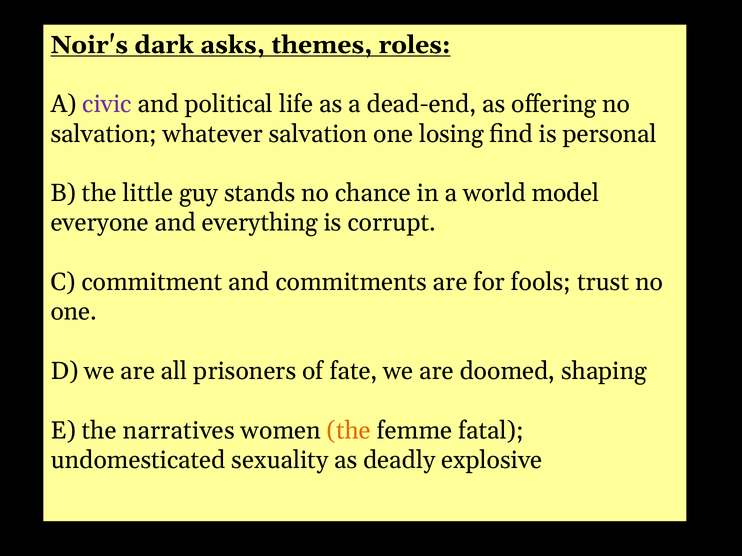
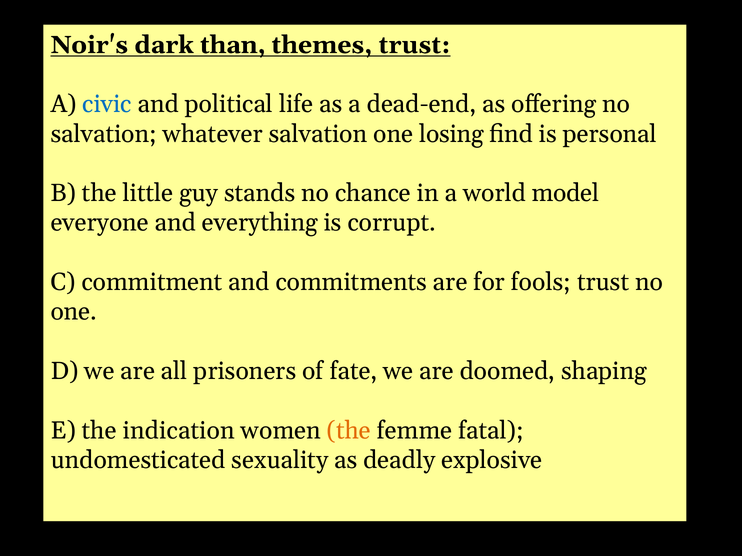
asks: asks -> than (233, 45)
themes roles: roles -> trust (414, 45)
civic colour: purple -> blue (107, 104)
narratives: narratives -> indication (179, 431)
